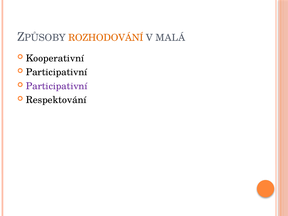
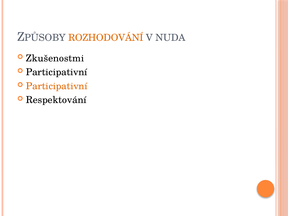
MALÁ: MALÁ -> NUDA (170, 38)
Kooperativní: Kooperativní -> Zkušenostmi (55, 58)
Participativní colour: purple -> orange (57, 86)
